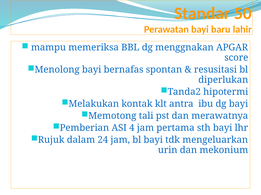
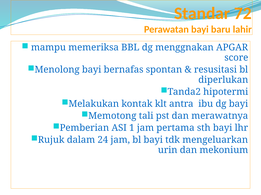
50: 50 -> 72 (243, 13)
4: 4 -> 1 (132, 128)
